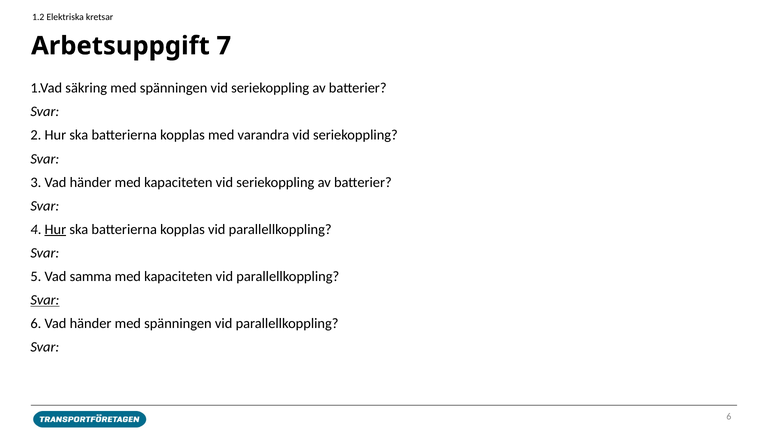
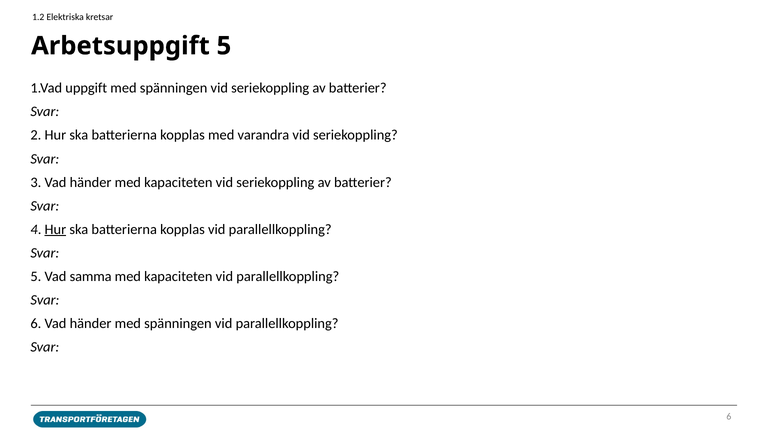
Arbetsuppgift 7: 7 -> 5 (224, 46)
säkring: säkring -> uppgift (86, 88)
Svar underline: present -> none (45, 301)
